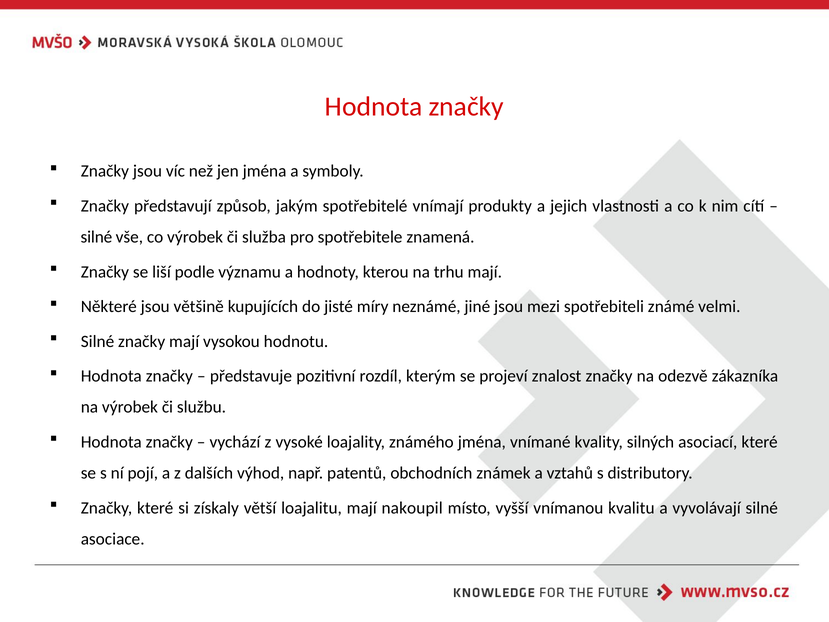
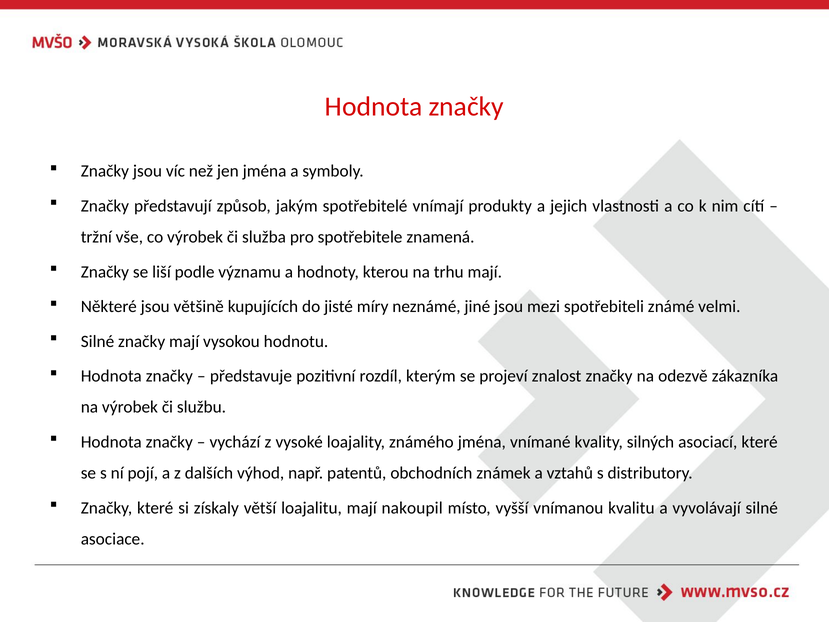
silné: silné -> tržní (96, 237)
